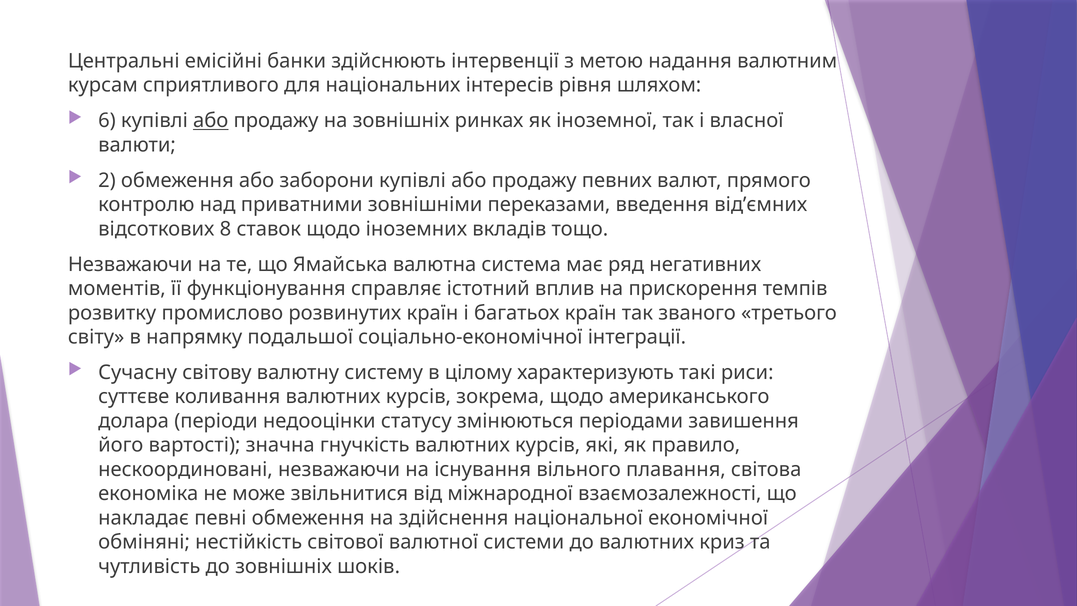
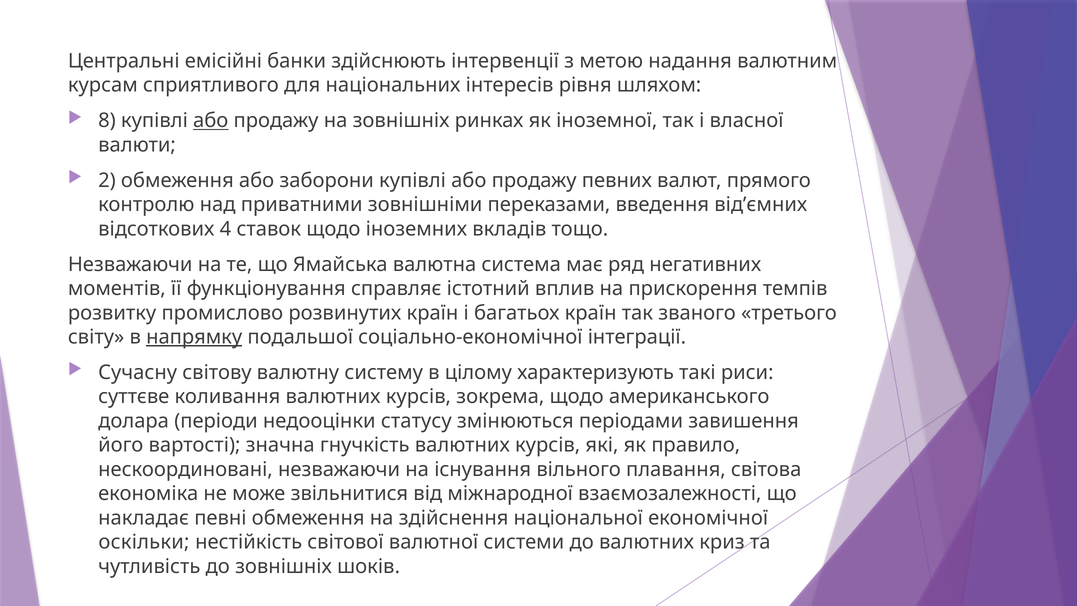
6: 6 -> 8 (107, 121)
8: 8 -> 4 (225, 229)
напрямку underline: none -> present (194, 337)
обміняні: обміняні -> оскільки (144, 542)
